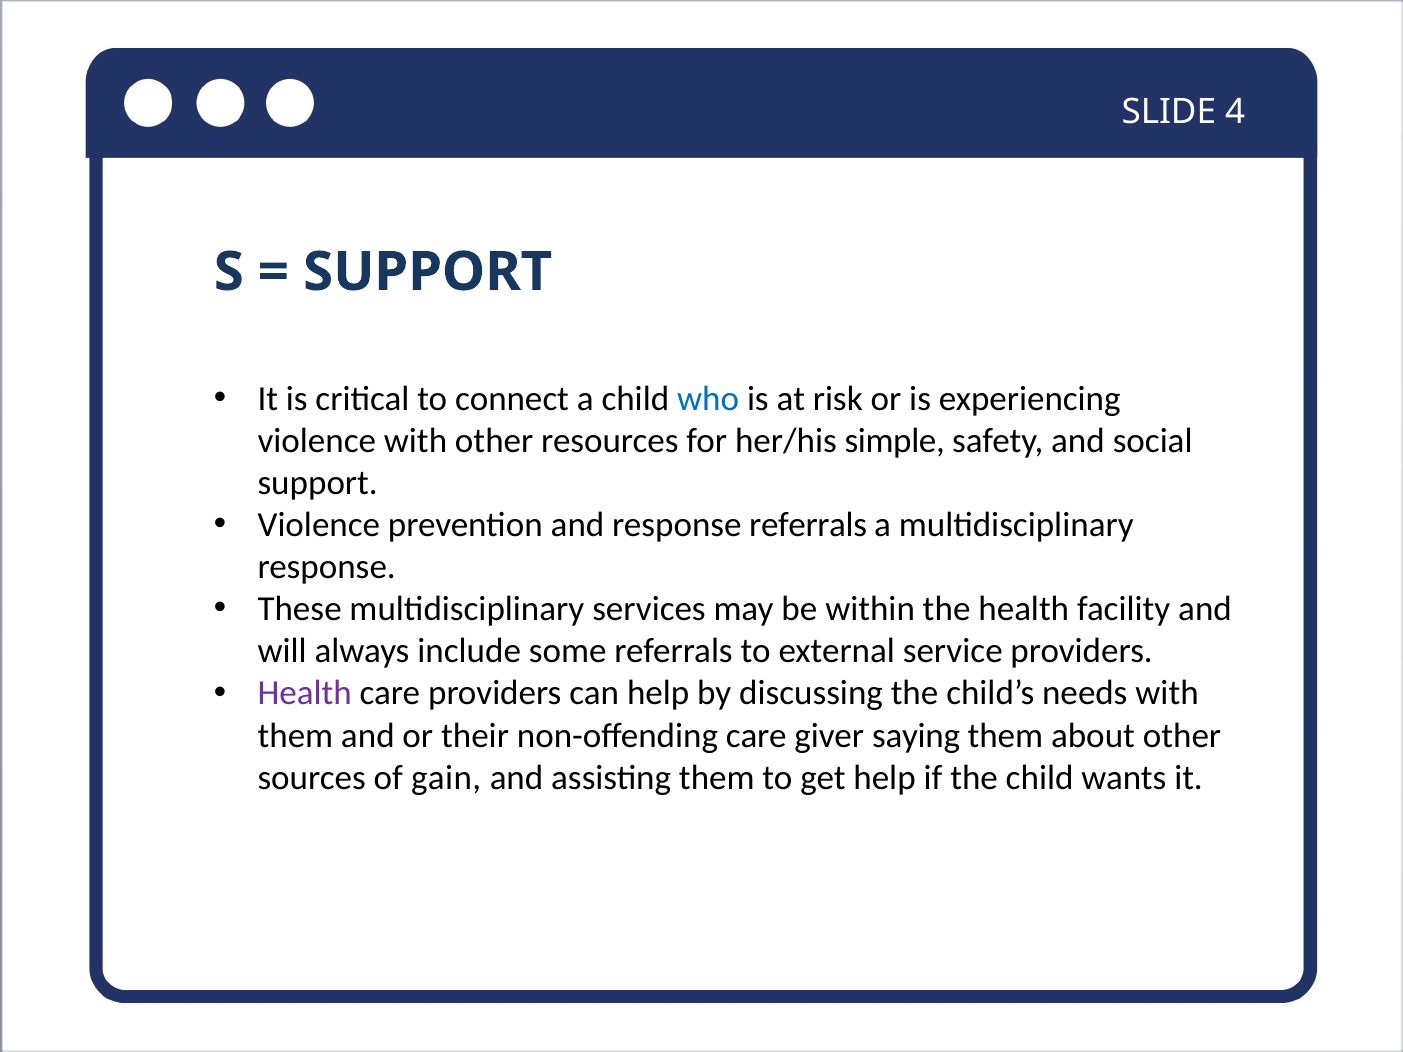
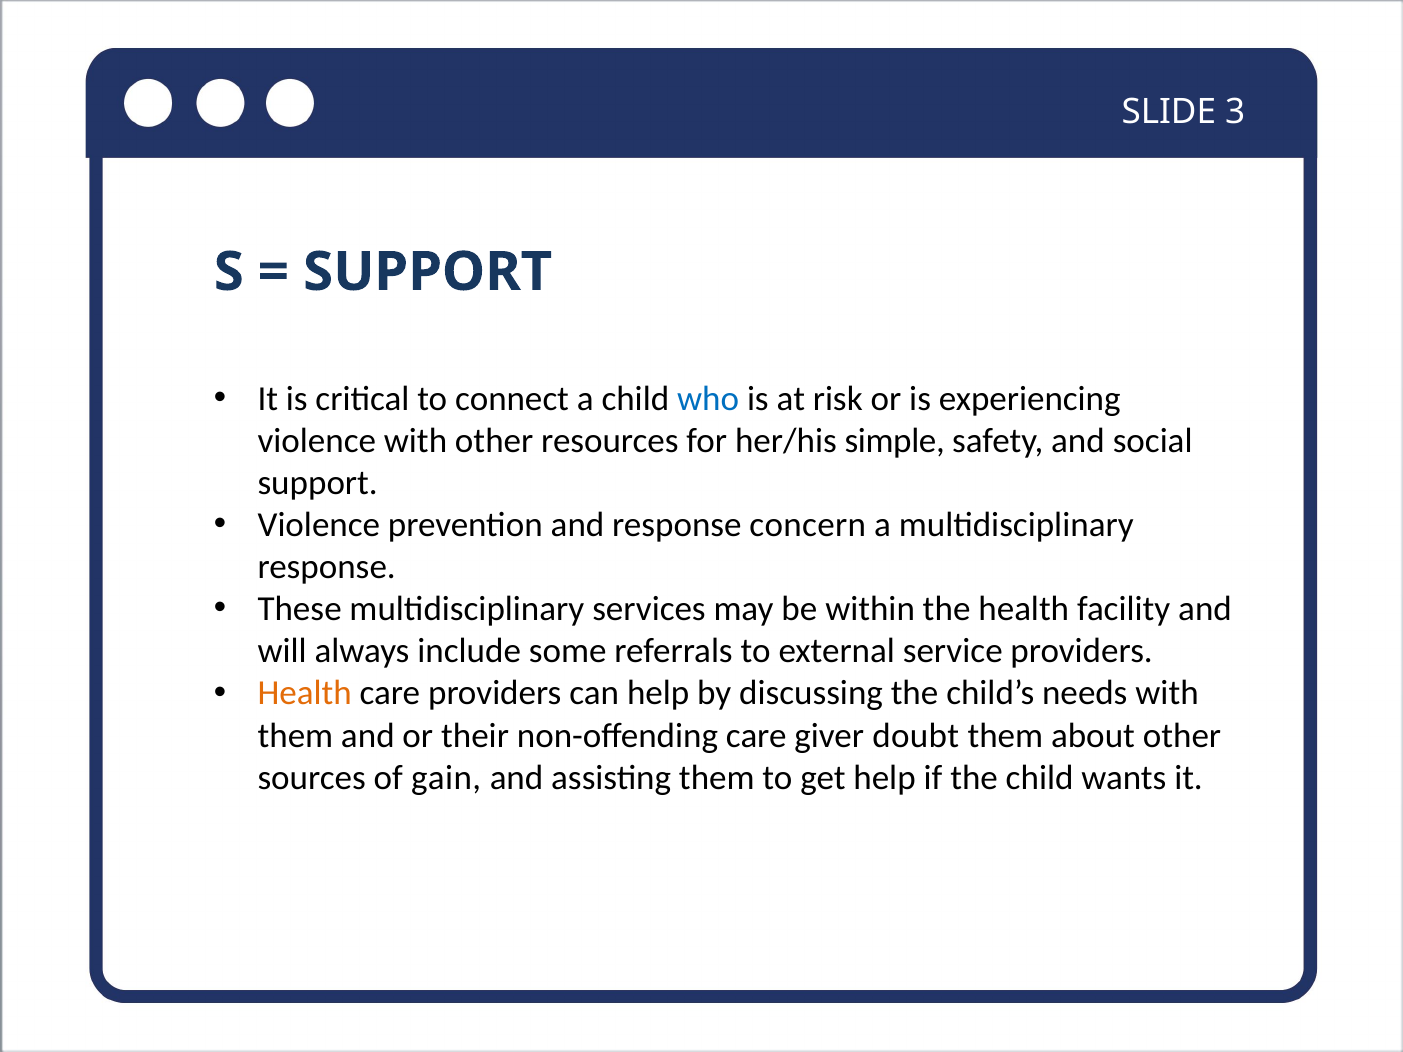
4: 4 -> 3 (1235, 112)
response referrals: referrals -> concern (808, 525)
Health colour: purple -> orange (305, 694)
saying: saying -> doubt (916, 736)
